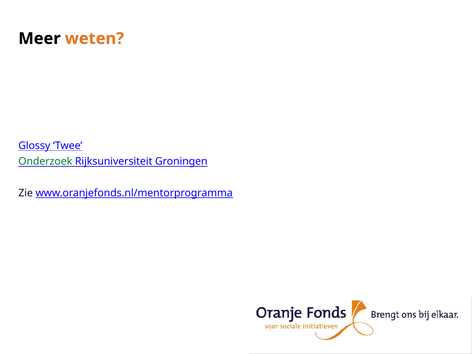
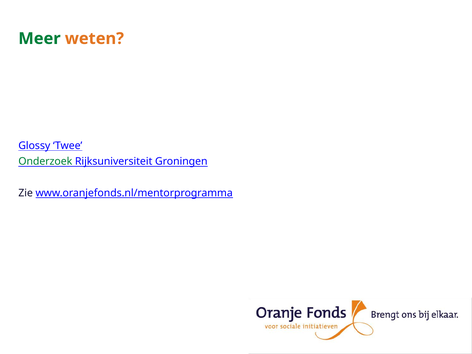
Meer colour: black -> green (39, 39)
